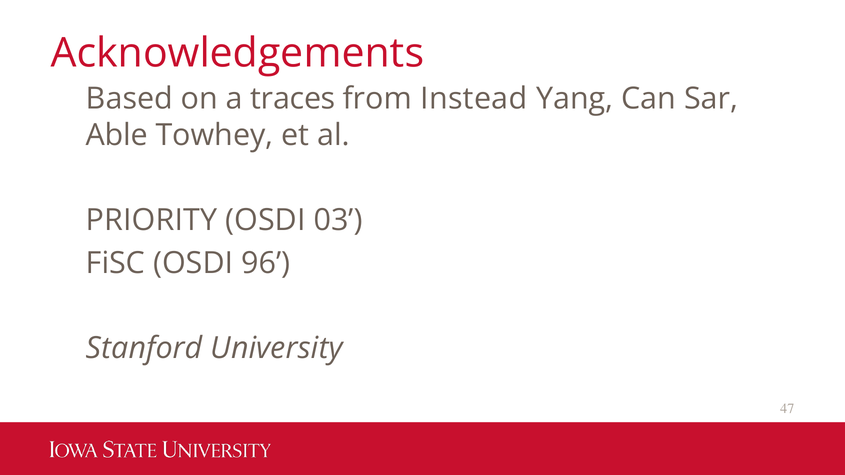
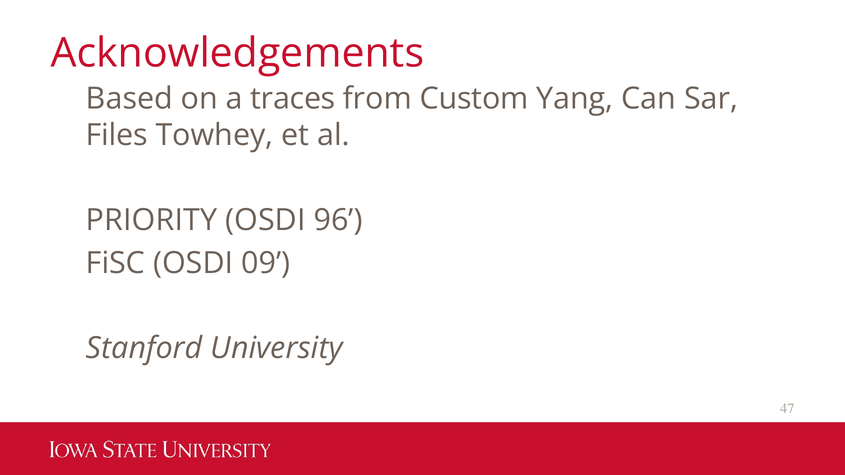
Instead: Instead -> Custom (474, 99)
Able: Able -> Files (117, 135)
03: 03 -> 96 (338, 221)
96: 96 -> 09 (266, 263)
